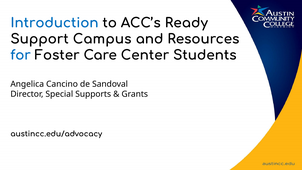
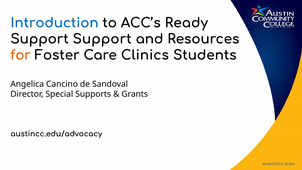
Support Campus: Campus -> Support (102, 39)
for colour: blue -> orange (21, 55)
Center: Center -> Clinics (145, 55)
